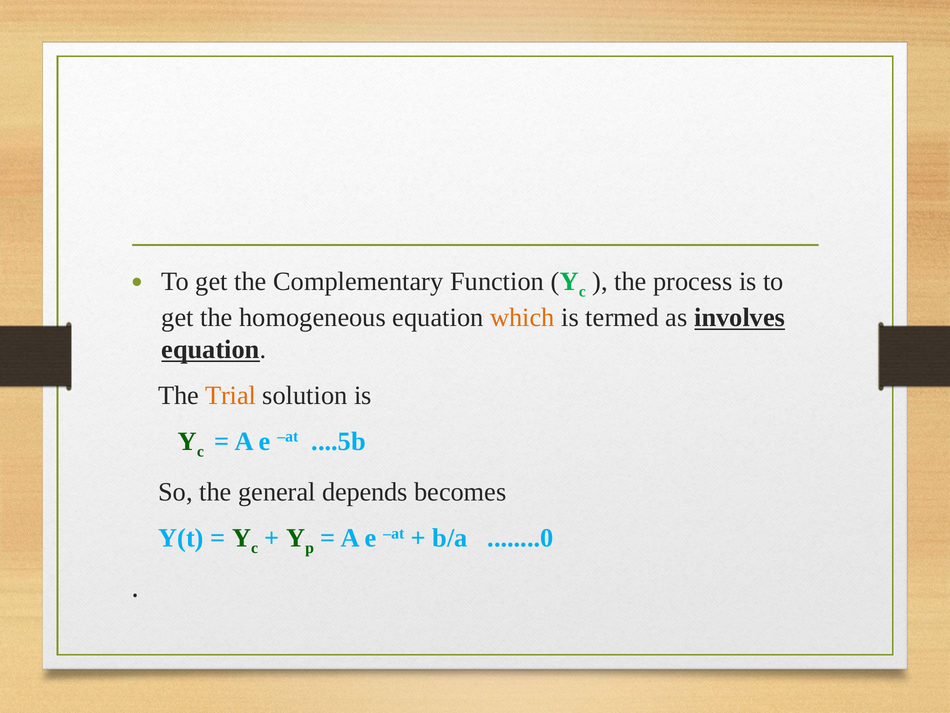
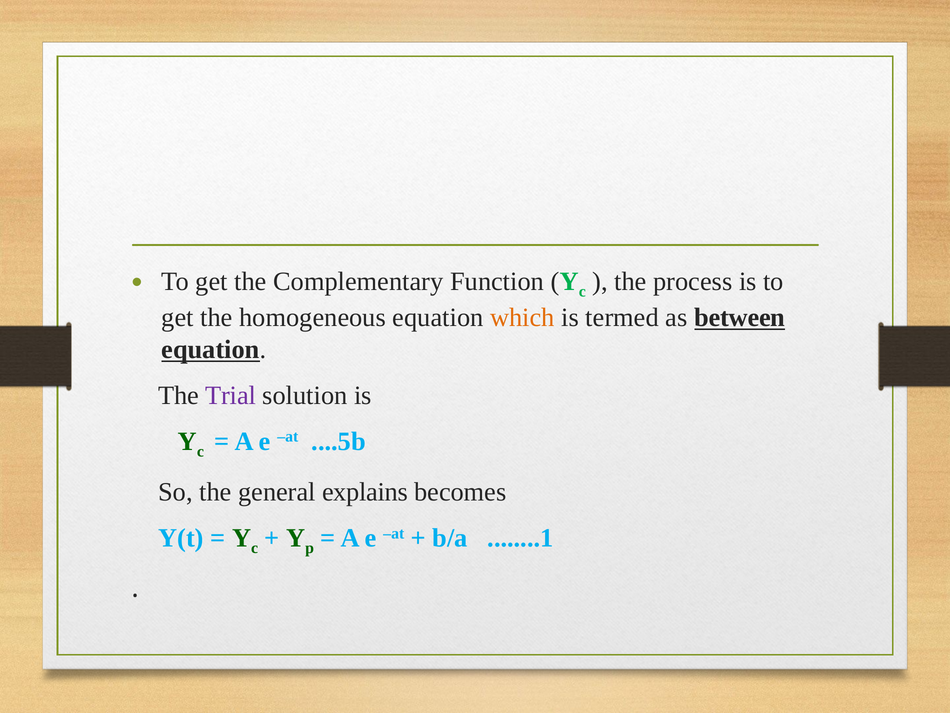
involves: involves -> between (740, 318)
Trial colour: orange -> purple (231, 395)
depends: depends -> explains (365, 492)
........0: ........0 -> ........1 (520, 538)
